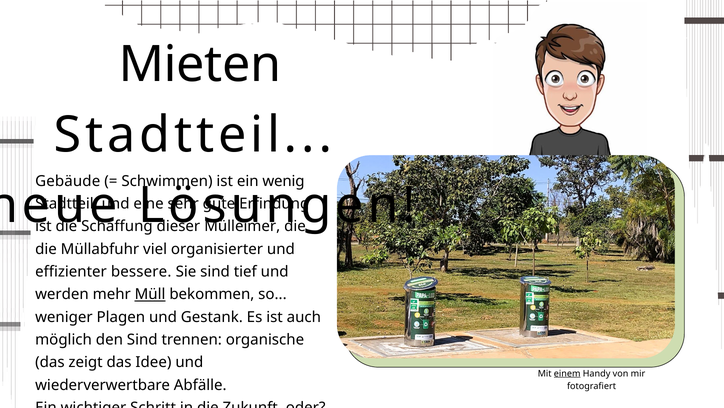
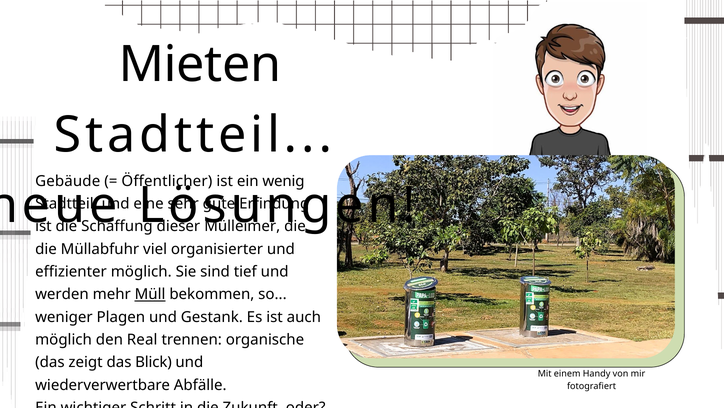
Schwimmen: Schwimmen -> Öffentlicher (167, 181)
effizienter bessere: bessere -> möglich (141, 271)
den Sind: Sind -> Real (142, 339)
Idee: Idee -> Blick (154, 362)
einem underline: present -> none (567, 373)
